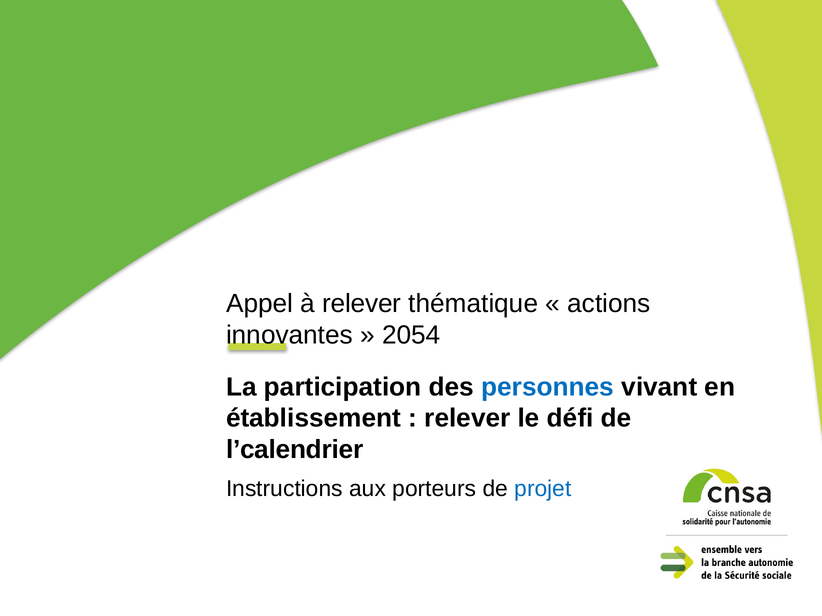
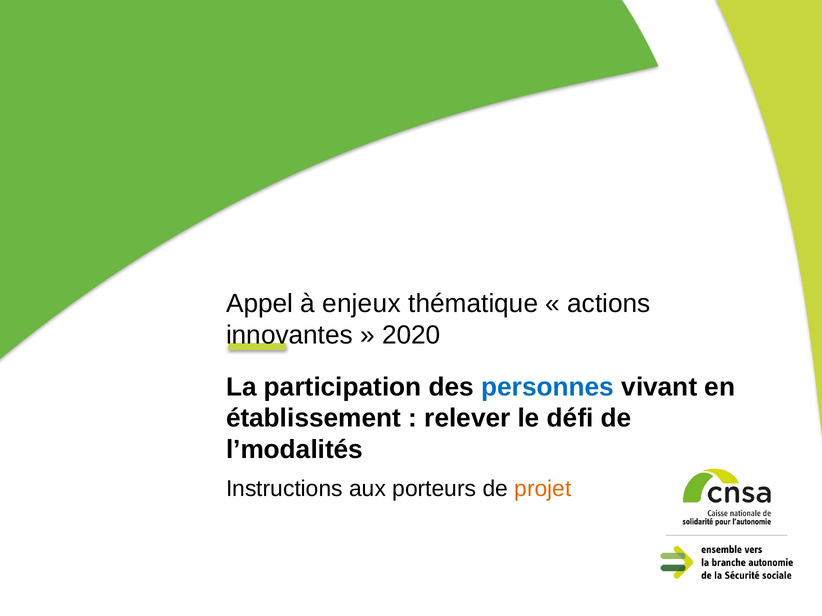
à relever: relever -> enjeux (362, 304)
2054: 2054 -> 2020 (411, 336)
l’calendrier: l’calendrier -> l’modalités (295, 450)
projet colour: blue -> orange (543, 489)
